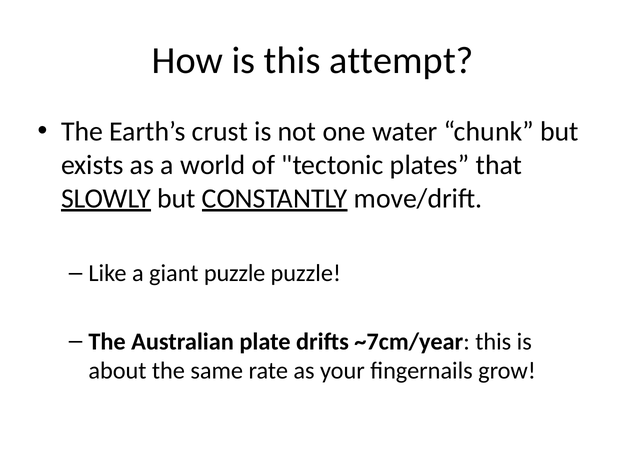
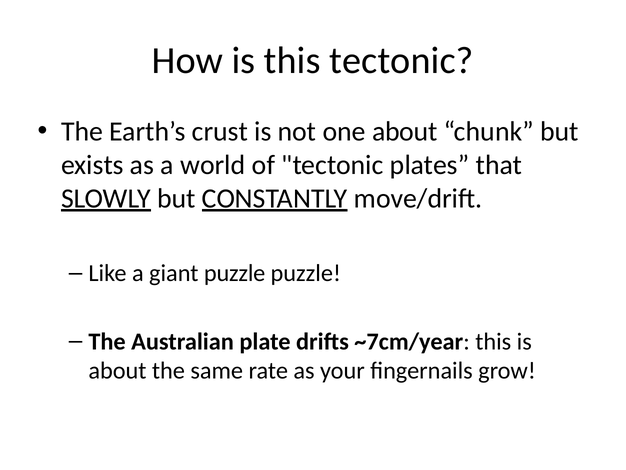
this attempt: attempt -> tectonic (401, 61)
one water: water -> about (405, 131)
